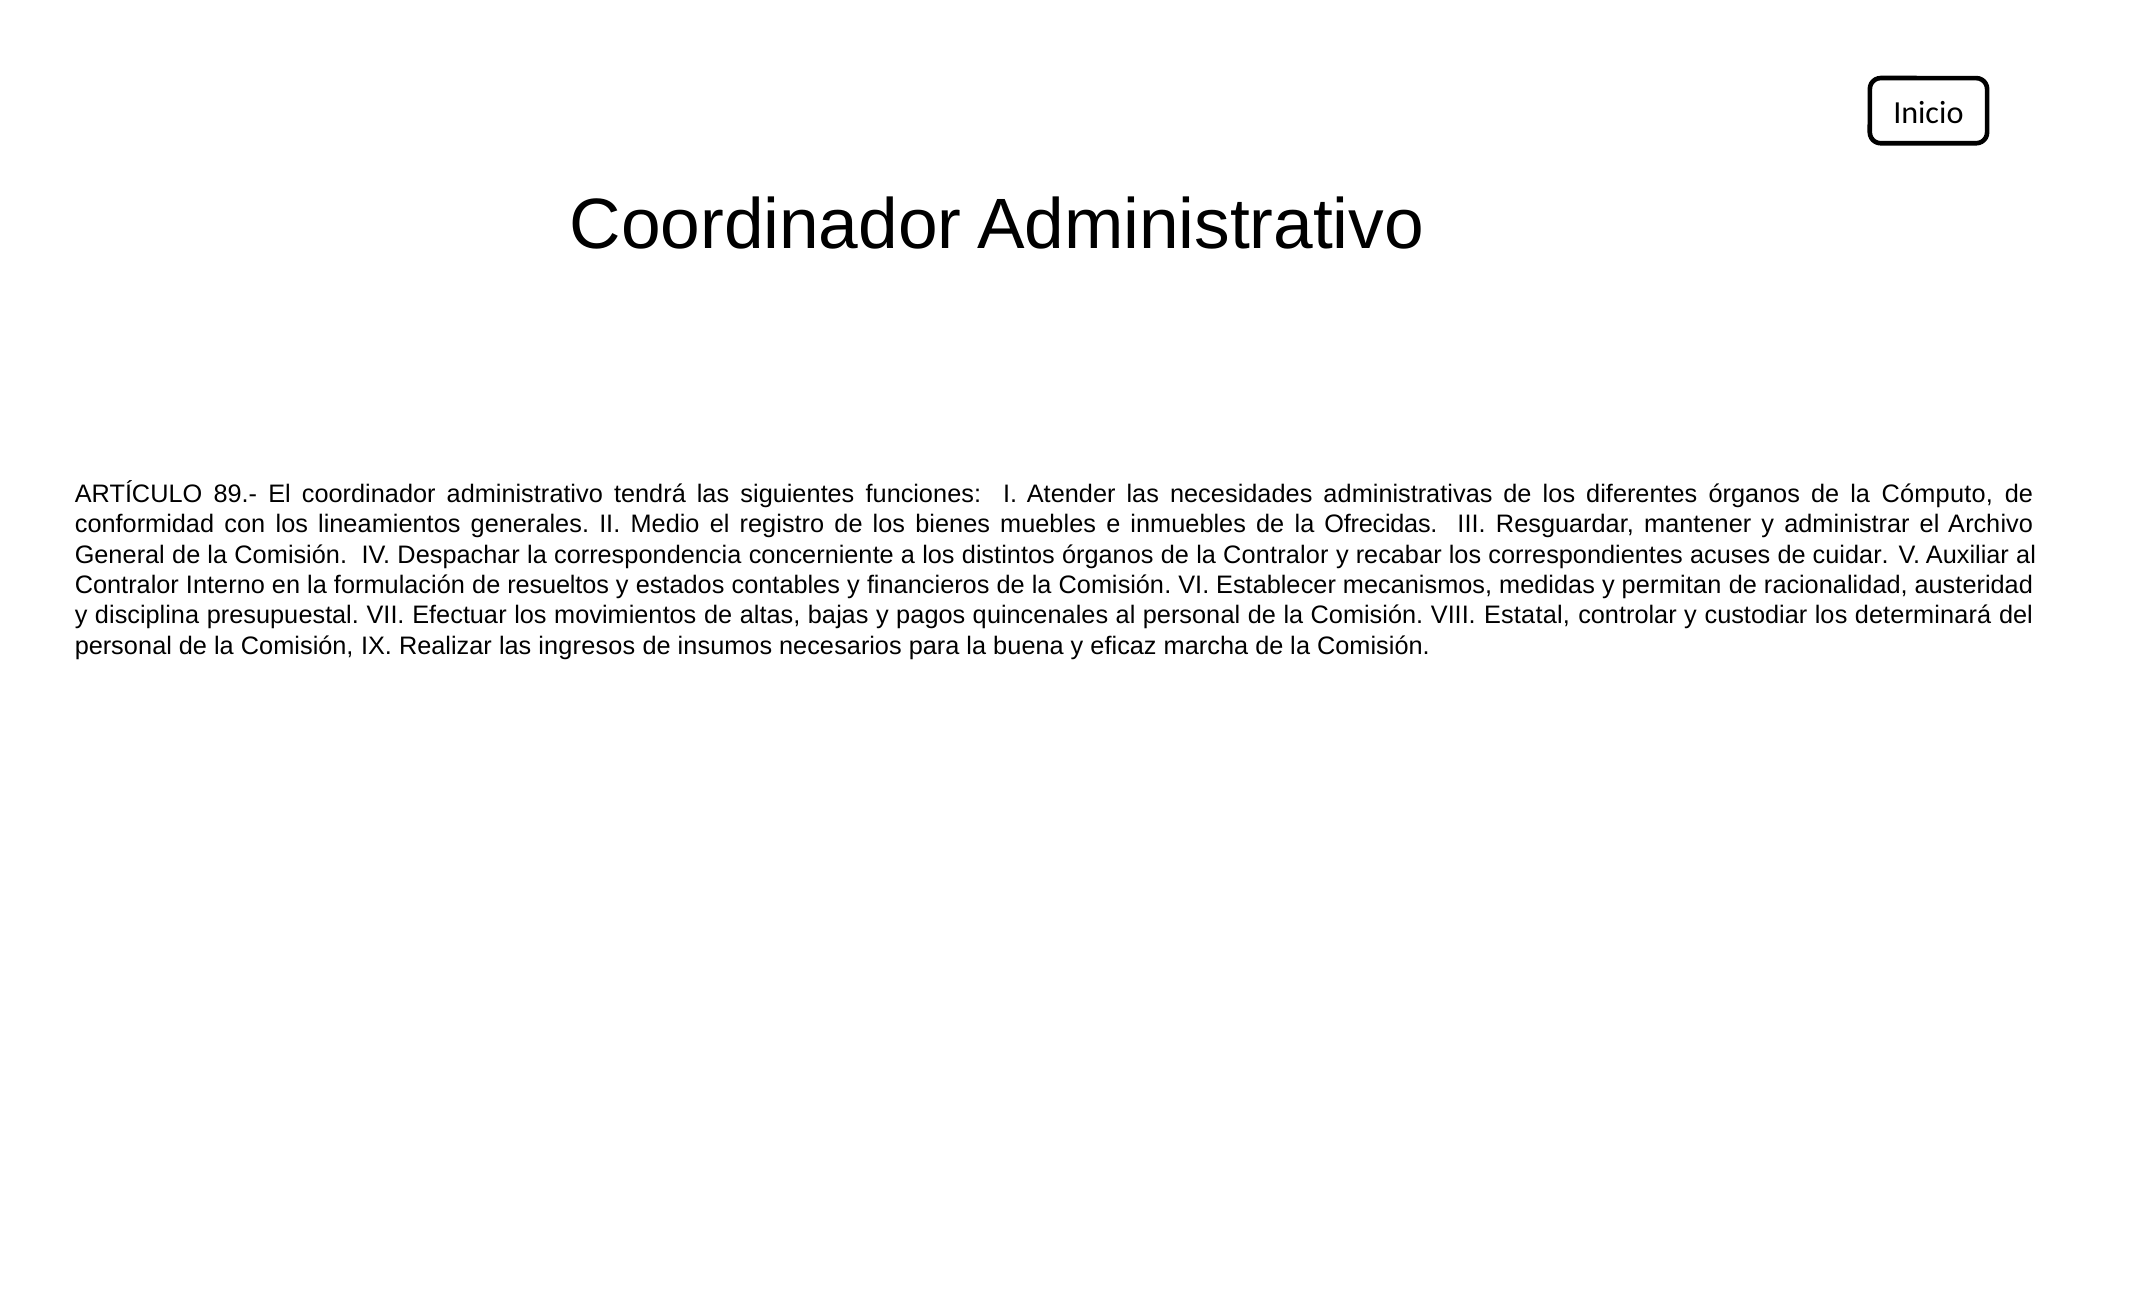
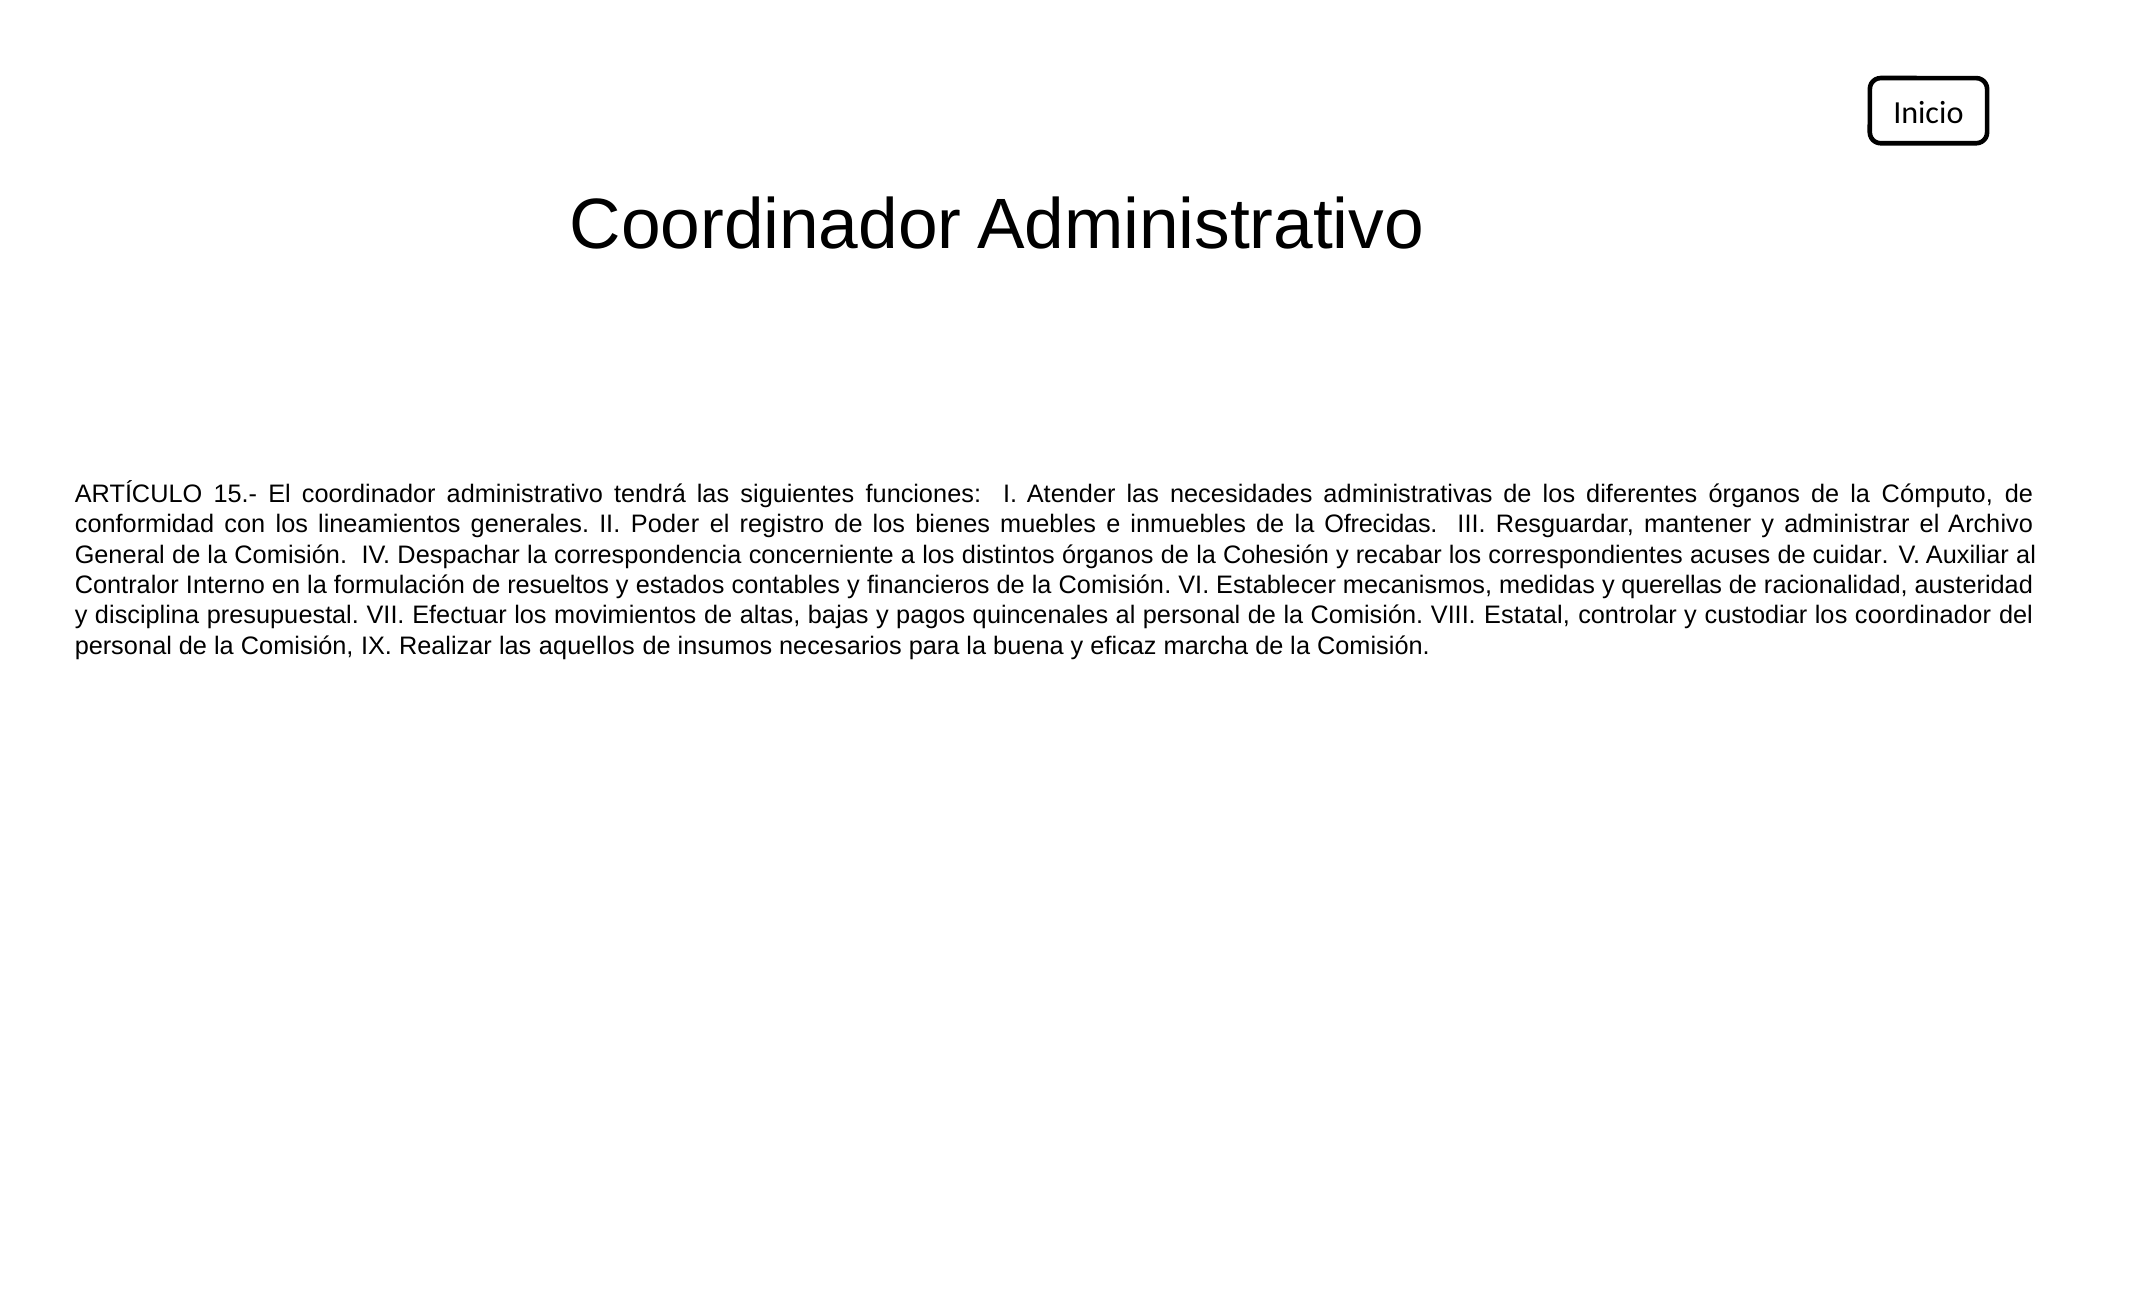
89.-: 89.- -> 15.- (235, 494)
Medio: Medio -> Poder (665, 525)
la Contralor: Contralor -> Cohesión (1276, 555)
permitan: permitan -> querellas (1672, 585)
los determinará: determinará -> coordinador (1923, 616)
ingresos: ingresos -> aquellos (587, 646)
